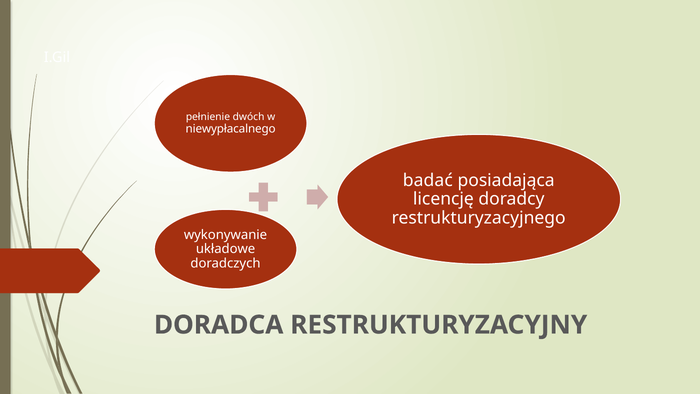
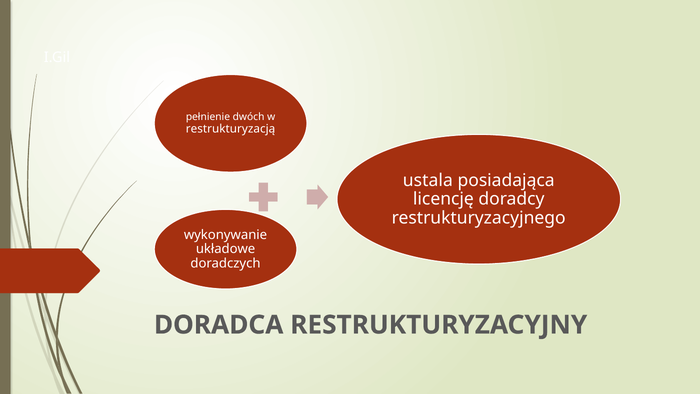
niewypłacalnego: niewypłacalnego -> restrukturyzacją (231, 129)
badać: badać -> ustala (428, 180)
